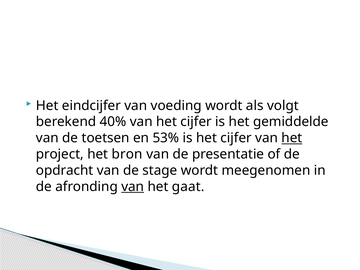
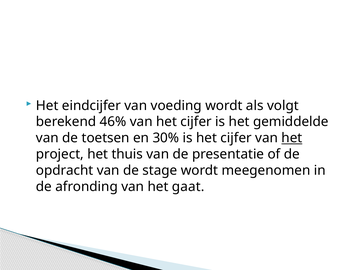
40%: 40% -> 46% (113, 122)
53%: 53% -> 30% (166, 138)
bron: bron -> thuis (127, 154)
van underline: present -> none (133, 187)
